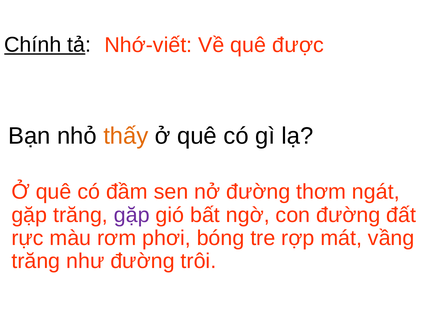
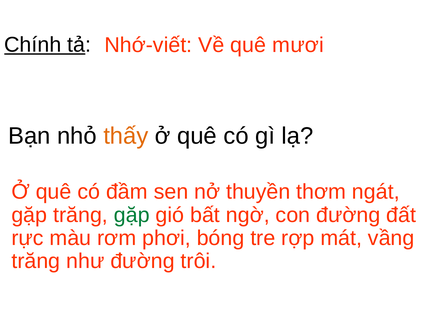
được: được -> mươi (298, 45)
nở đường: đường -> thuyền (258, 192)
gặp colour: purple -> green (132, 216)
